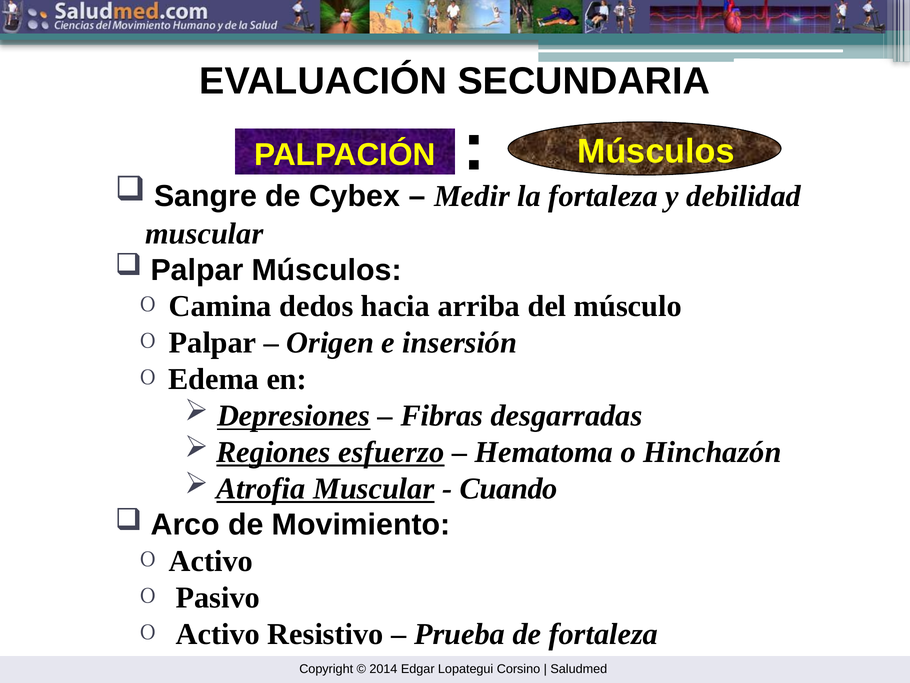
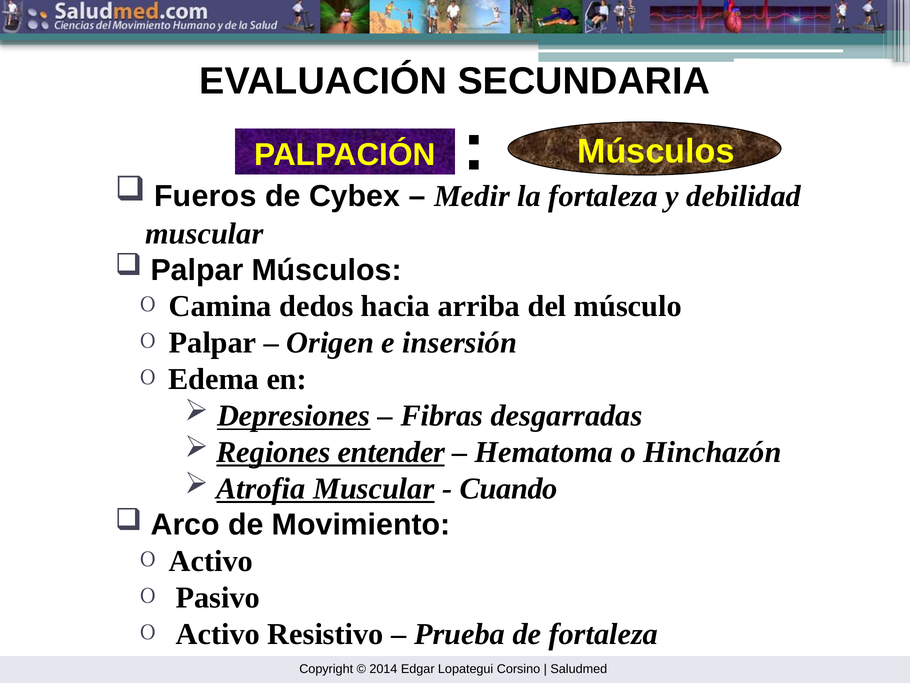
Sangre: Sangre -> Fueros (205, 196)
esfuerzo: esfuerzo -> entender (392, 452)
